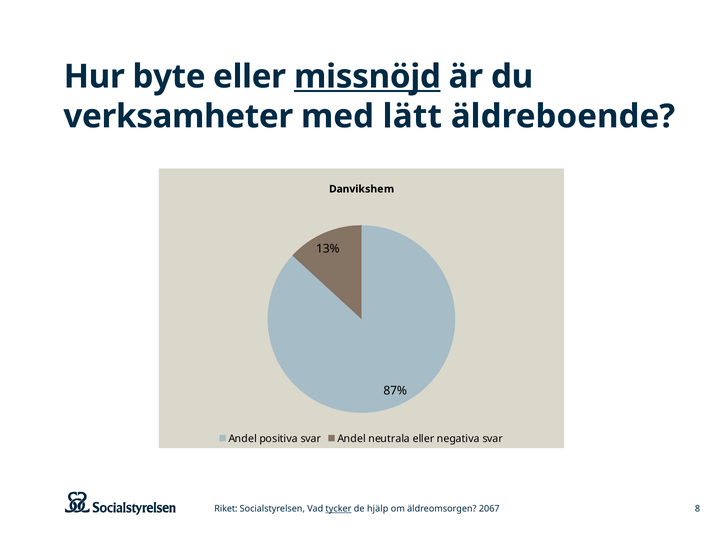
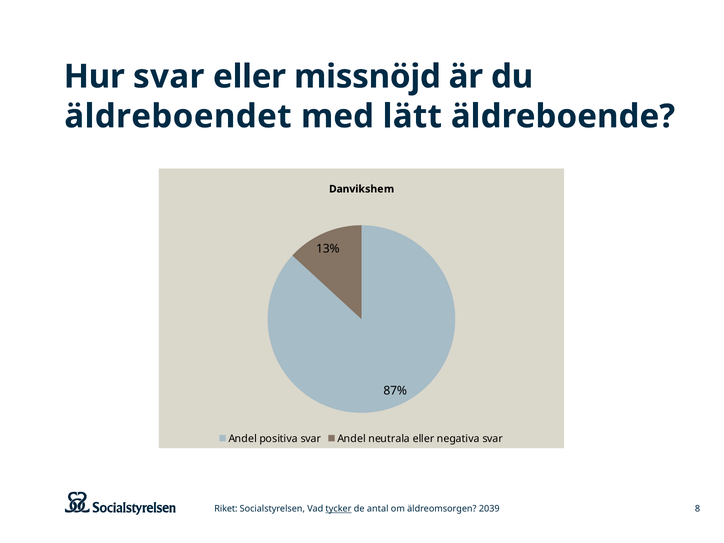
Hur byte: byte -> svar (169, 77)
missnöjd underline: present -> none (367, 77)
verksamheter: verksamheter -> äldreboendet (178, 116)
hjälp: hjälp -> antal (378, 509)
2067: 2067 -> 2039 (489, 509)
